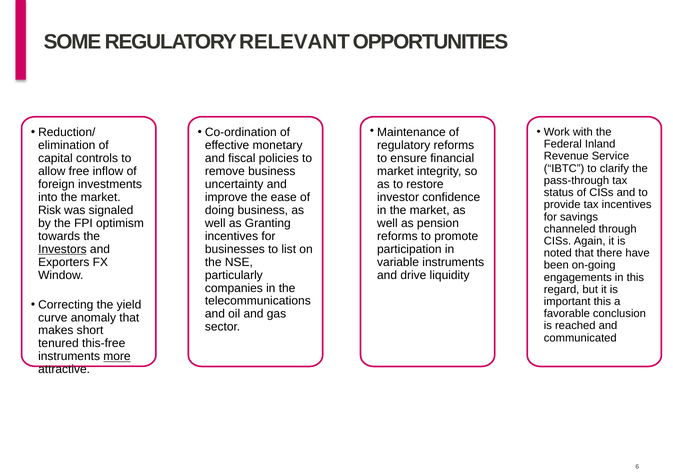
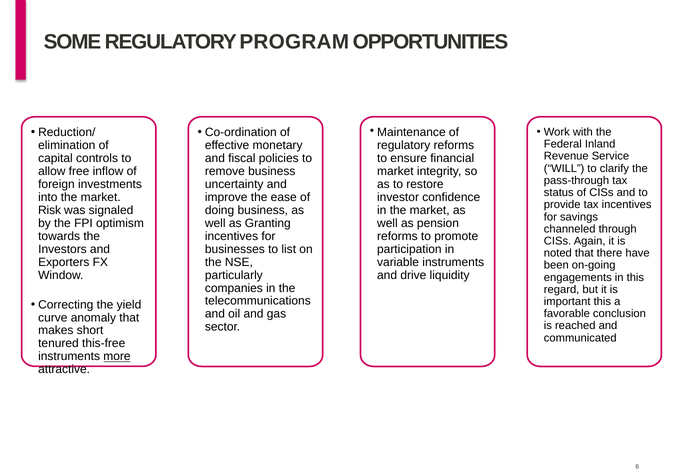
RELEVANT: RELEVANT -> PROGRAM (294, 42)
IBTC: IBTC -> WILL (564, 168)
Investors underline: present -> none (62, 249)
